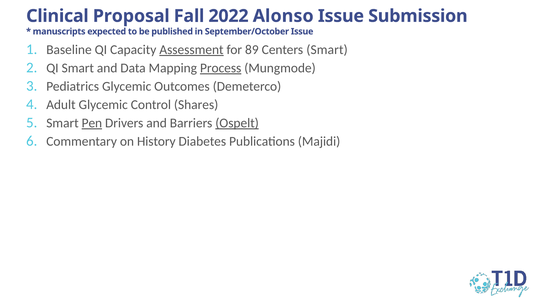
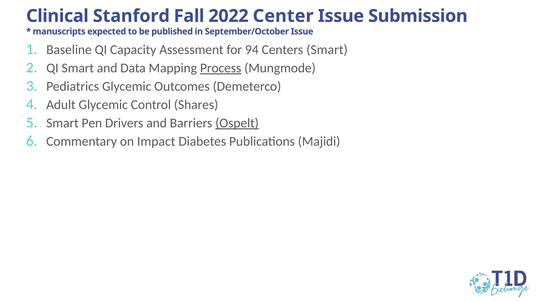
Proposal: Proposal -> Stanford (131, 16)
Alonso: Alonso -> Center (283, 16)
Assessment underline: present -> none (191, 50)
89: 89 -> 94 (252, 50)
Pen underline: present -> none (92, 123)
History: History -> Impact (156, 141)
